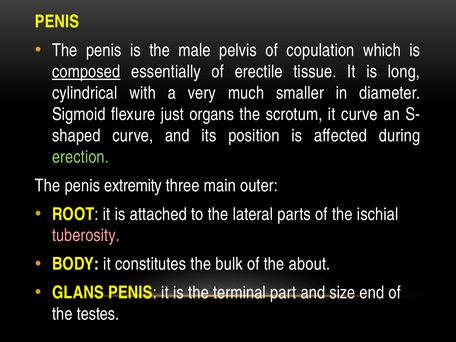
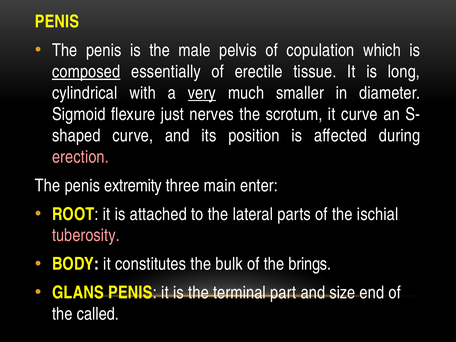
very underline: none -> present (202, 93)
organs: organs -> nerves (212, 114)
erection colour: light green -> pink (80, 157)
outer: outer -> enter (259, 186)
about: about -> brings (310, 264)
testes: testes -> called (98, 314)
